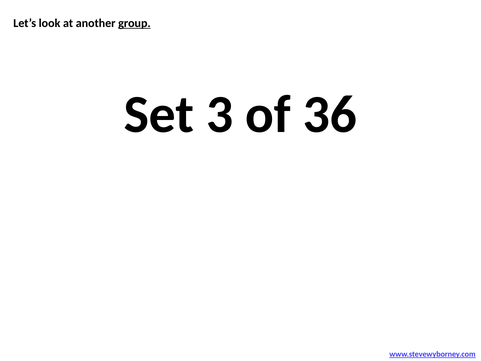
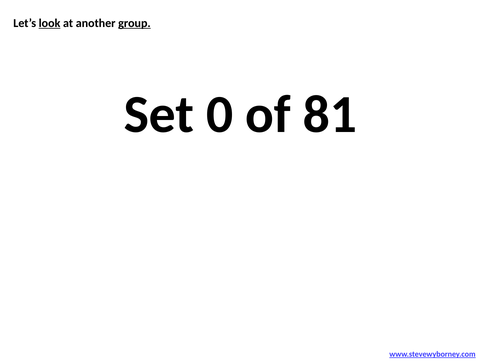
look underline: none -> present (50, 23)
3: 3 -> 0 (220, 114)
36: 36 -> 81 (330, 114)
